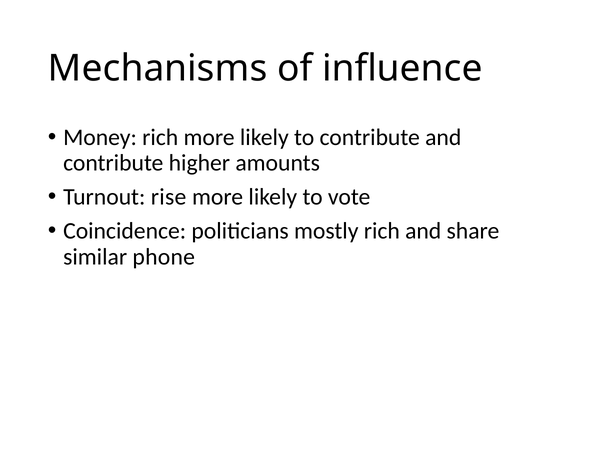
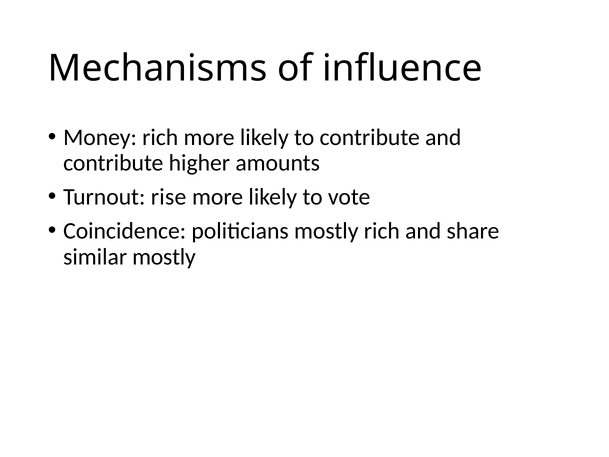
similar phone: phone -> mostly (164, 257)
